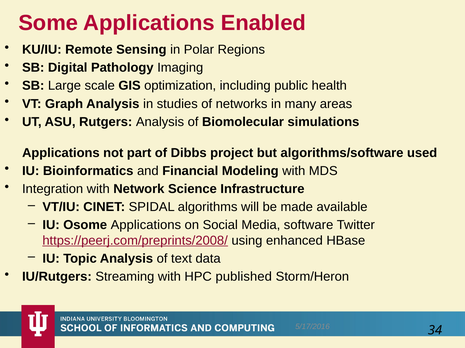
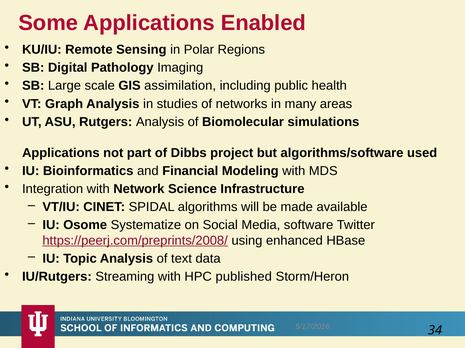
optimization: optimization -> assimilation (180, 86)
Osome Applications: Applications -> Systematize (146, 225)
